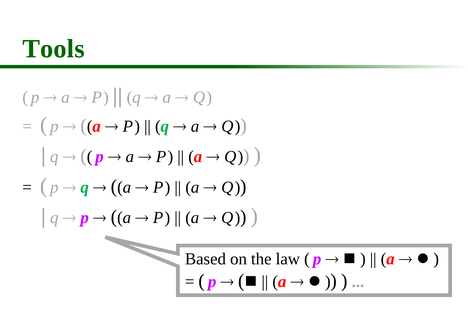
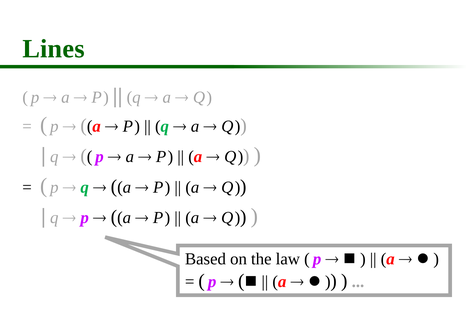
Tools: Tools -> Lines (54, 49)
